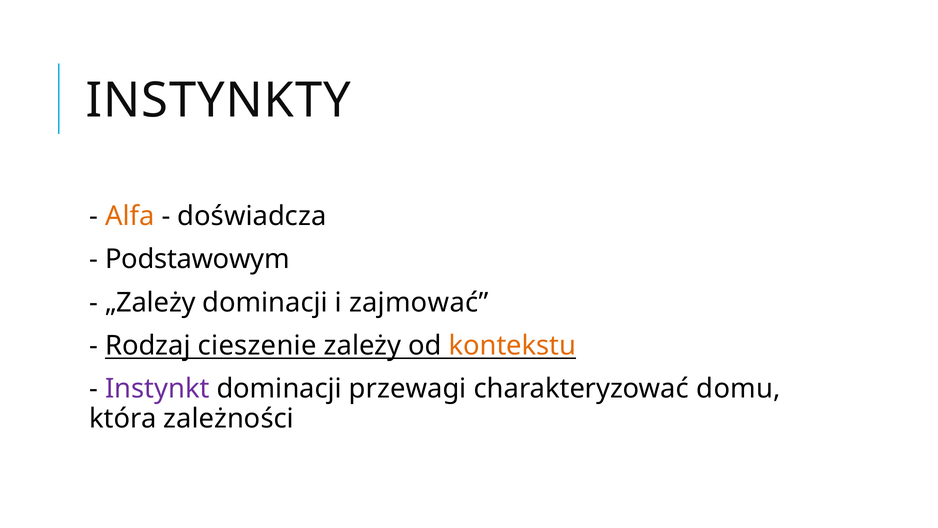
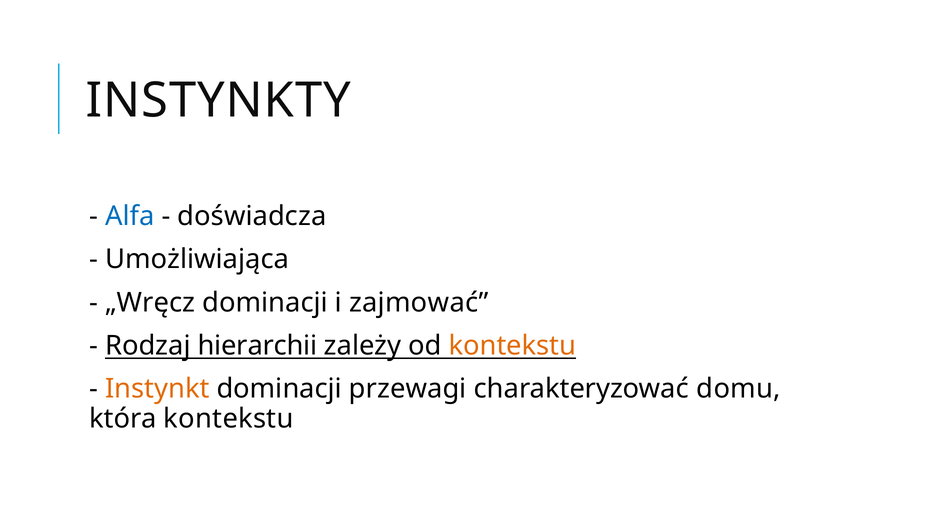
Alfa colour: orange -> blue (130, 216)
Podstawowym: Podstawowym -> Umożliwiająca (197, 259)
„Zależy: „Zależy -> „Wręcz (150, 302)
cieszenie: cieszenie -> hierarchii (257, 345)
Instynkt colour: purple -> orange (157, 389)
która zależności: zależności -> kontekstu (229, 418)
